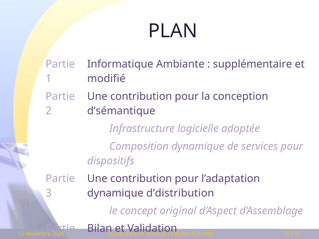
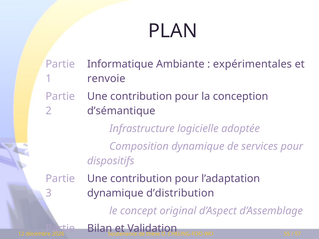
supplémentaire: supplémentaire -> expérimentales (252, 64)
modifié: modifié -> renvoie (106, 79)
